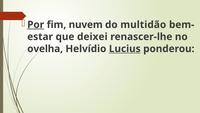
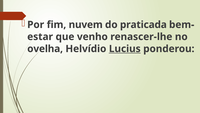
Por underline: present -> none (36, 25)
multidão: multidão -> praticada (143, 25)
deixei: deixei -> venho (92, 37)
